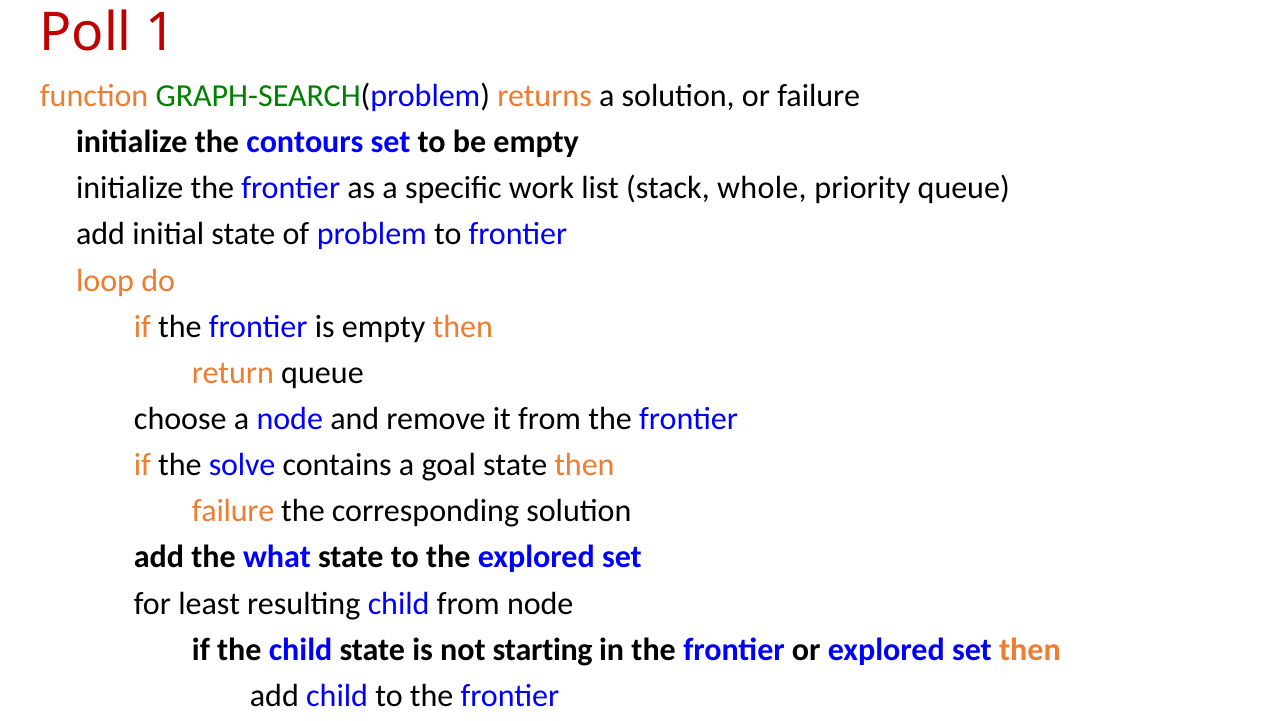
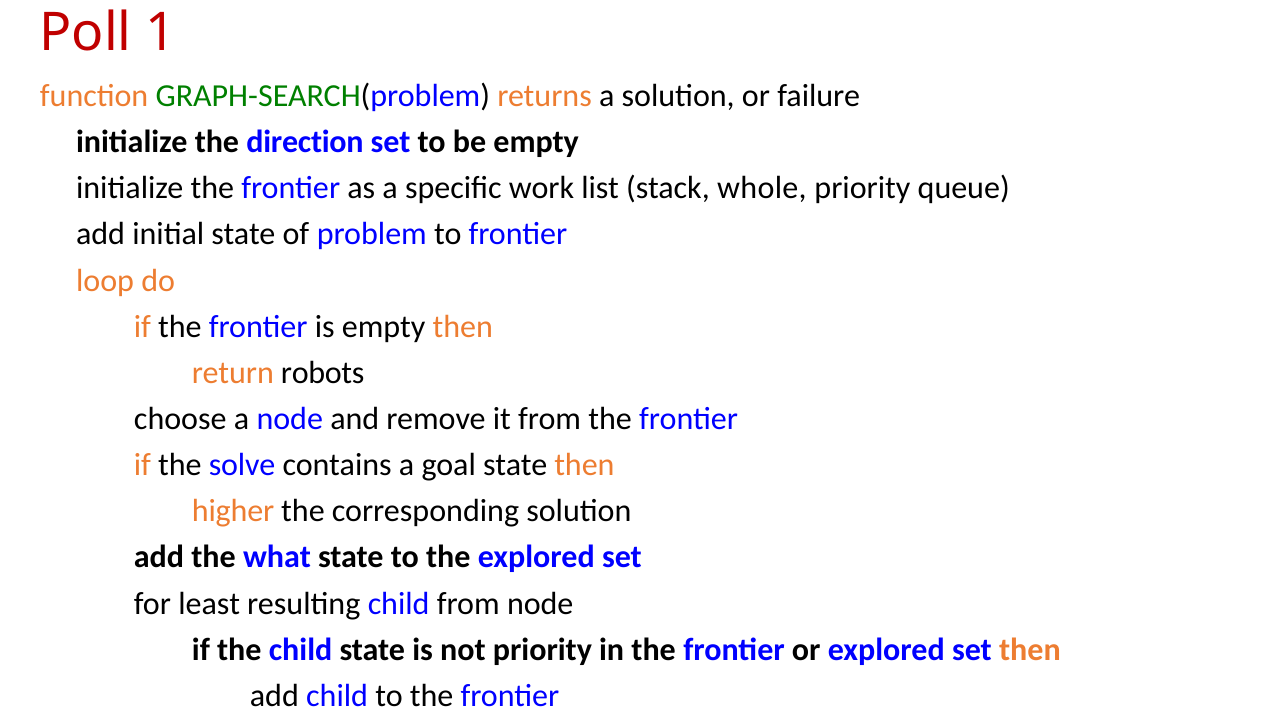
contours: contours -> direction (305, 142)
return queue: queue -> robots (323, 373)
failure: failure -> higher (233, 511)
not starting: starting -> priority (542, 650)
